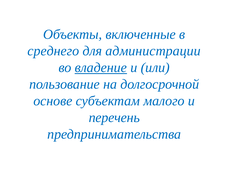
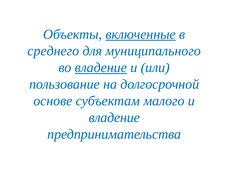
включенные underline: none -> present (141, 34)
администрации: администрации -> муниципального (153, 51)
перечень: перечень -> владение (114, 117)
